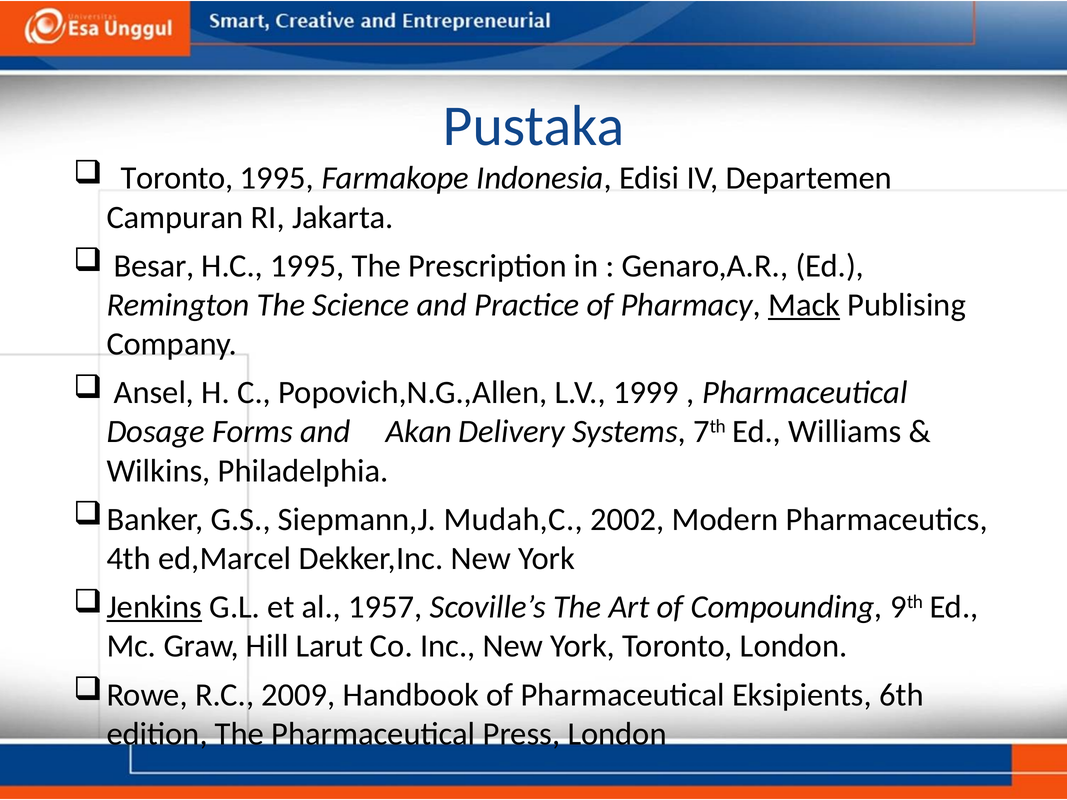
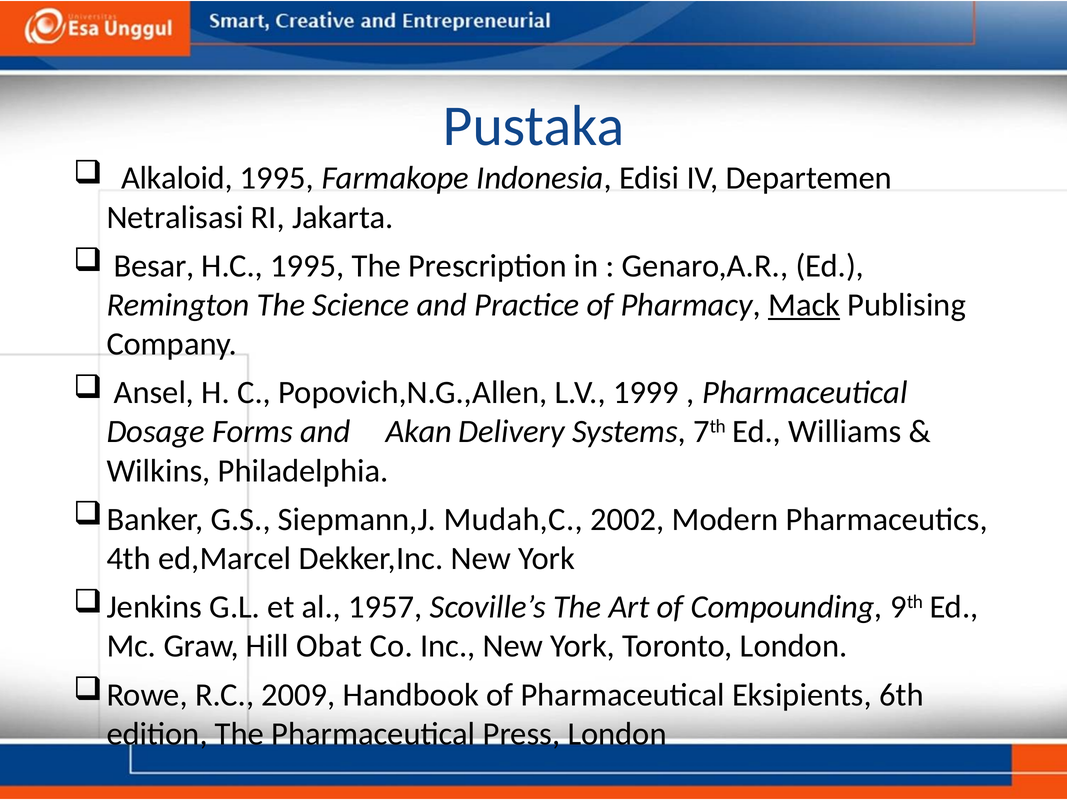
Toronto: Toronto -> Alkaloid (177, 178)
Campuran: Campuran -> Netralisasi (175, 217)
Jenkins underline: present -> none (154, 607)
Larut: Larut -> Obat (329, 646)
